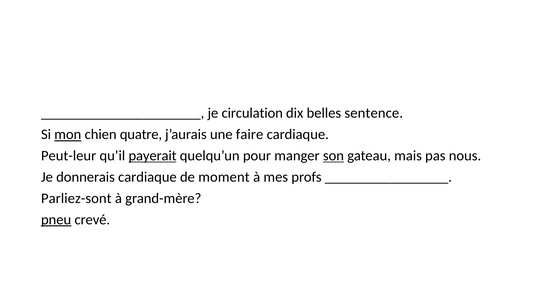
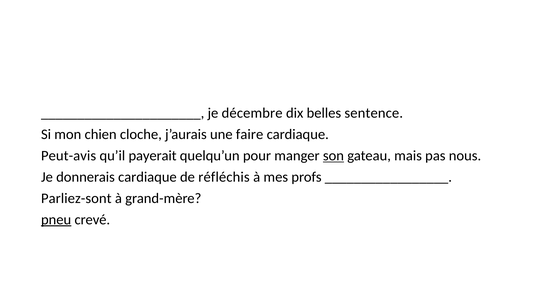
circulation: circulation -> décembre (252, 113)
mon underline: present -> none (68, 135)
quatre: quatre -> cloche (141, 135)
Peut-leur: Peut-leur -> Peut-avis (69, 156)
payerait underline: present -> none (153, 156)
moment: moment -> réfléchis (224, 177)
